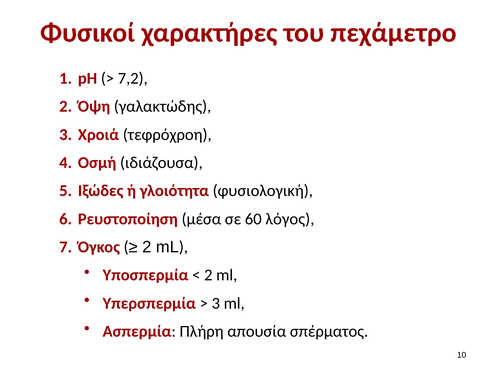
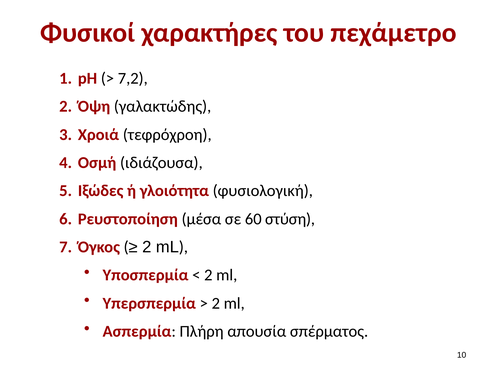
λόγος: λόγος -> στύση (290, 219)
3: 3 -> 2 (216, 303)
